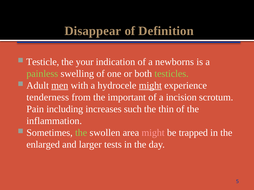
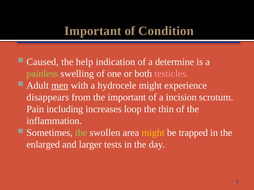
Disappear: Disappear -> Important (93, 31)
Definition: Definition -> Condition (166, 31)
Testicle: Testicle -> Caused (43, 62)
your: your -> help (85, 62)
newborns: newborns -> determine (175, 62)
testicles colour: light green -> pink (172, 74)
might underline: present -> none (150, 86)
tenderness: tenderness -> disappears (48, 98)
such: such -> loop (133, 109)
might colour: pink -> yellow (153, 133)
